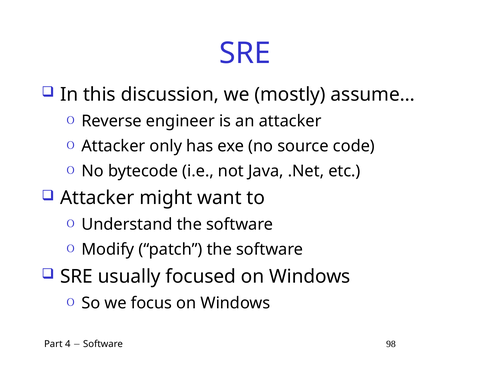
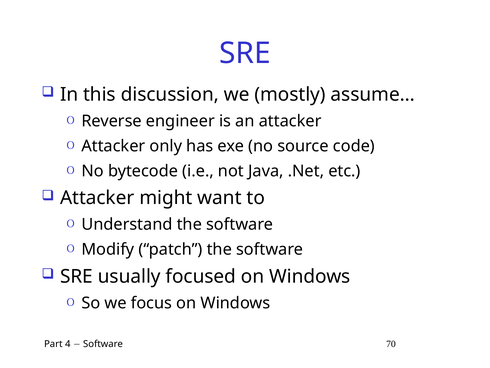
98: 98 -> 70 (391, 344)
